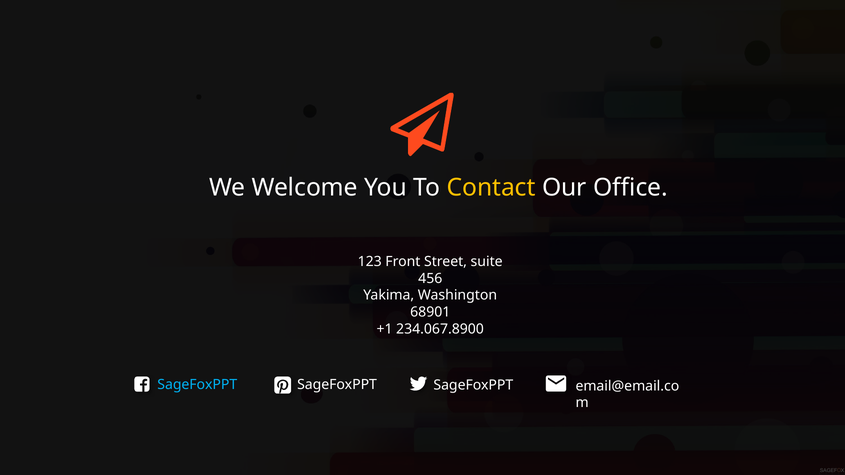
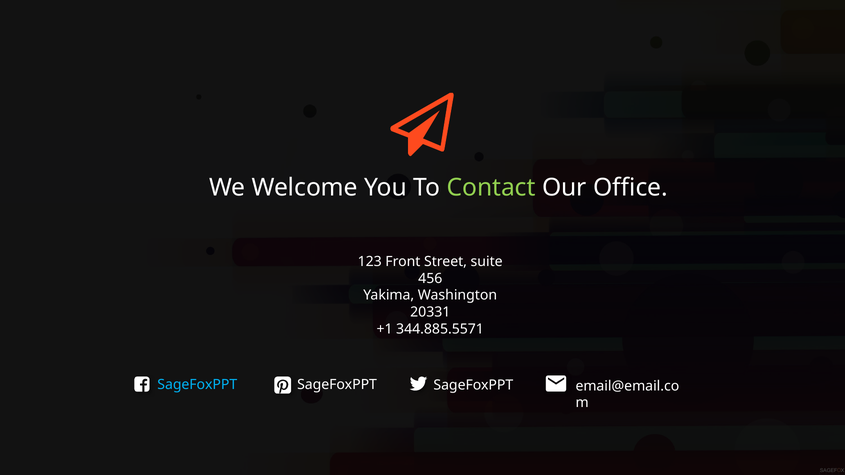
Contact colour: yellow -> light green (491, 188)
68901: 68901 -> 20331 (430, 312)
234.067.8900: 234.067.8900 -> 344.885.5571 (440, 329)
